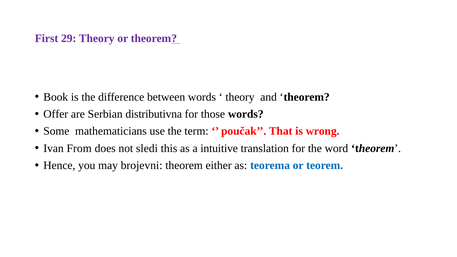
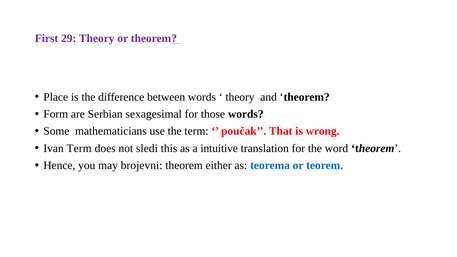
Book: Book -> Place (56, 97)
Offer: Offer -> Form (56, 114)
distributivna: distributivna -> sexagesimal (154, 114)
Ivan From: From -> Term (79, 148)
